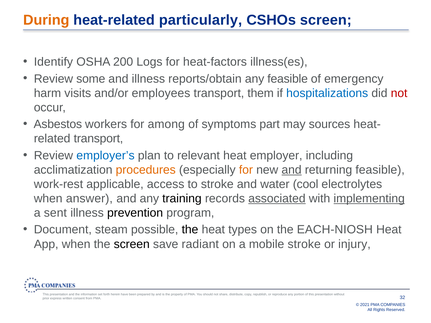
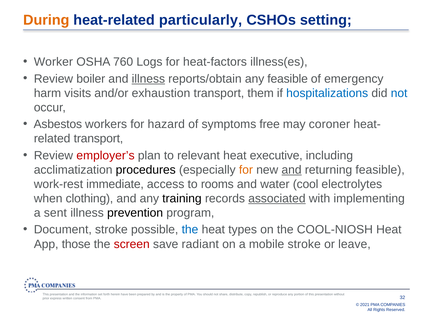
CSHOs screen: screen -> setting (326, 20)
Identify: Identify -> Worker (53, 62)
200: 200 -> 760 (123, 62)
some: some -> boiler (91, 79)
illness underline: none -> present (148, 79)
employees: employees -> exhaustion (161, 93)
not colour: red -> blue (399, 93)
among: among -> hazard (166, 124)
part: part -> free (270, 124)
sources: sources -> coroner (329, 124)
employer’s colour: blue -> red (105, 156)
employer: employer -> executive (276, 156)
procedures colour: orange -> black (146, 170)
applicable: applicable -> immediate (115, 184)
to stroke: stroke -> rooms (217, 184)
answer: answer -> clothing (89, 199)
implementing underline: present -> none (369, 199)
Document steam: steam -> stroke (111, 230)
the colour: black -> blue (190, 230)
EACH-NIOSH: EACH-NIOSH -> COOL-NIOSH (335, 230)
App when: when -> those (76, 244)
screen colour: black -> red (132, 244)
injury: injury -> leave (354, 244)
